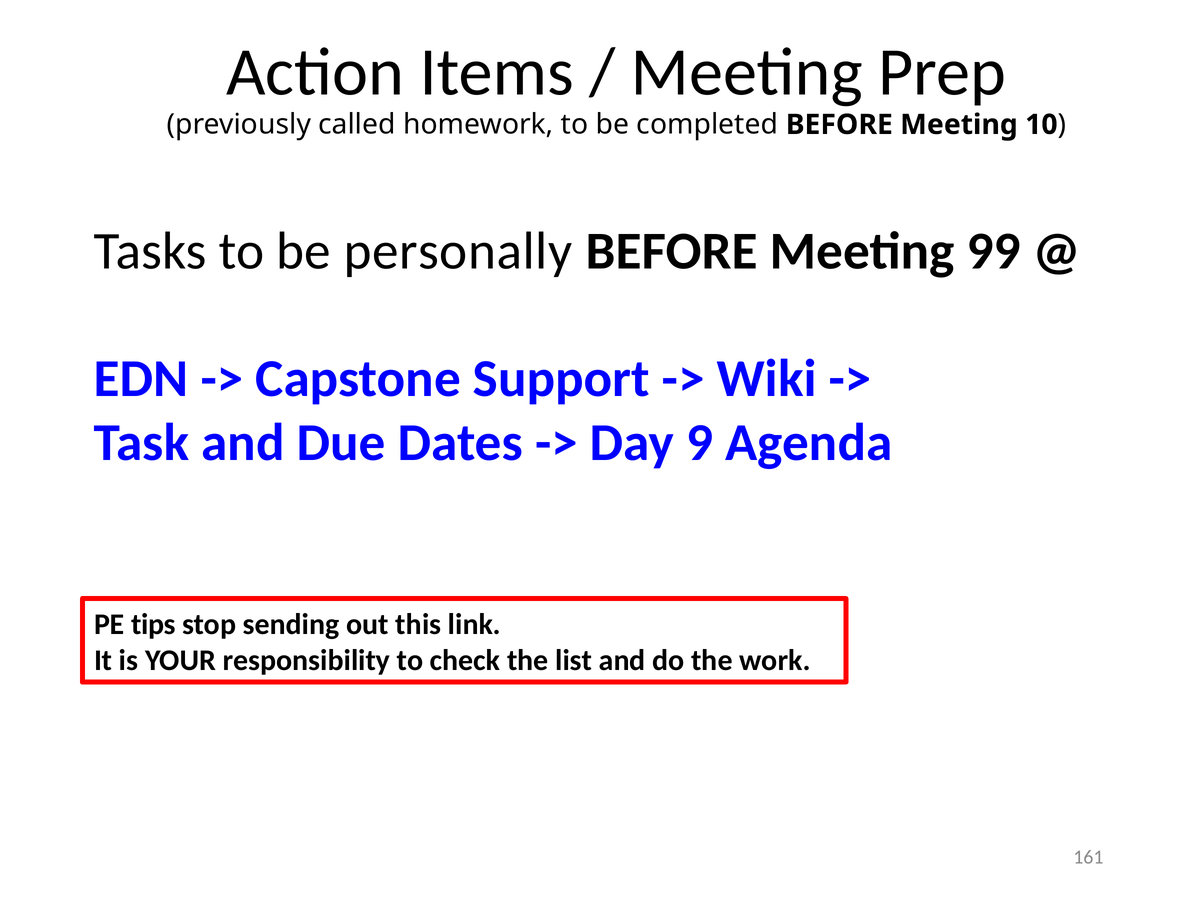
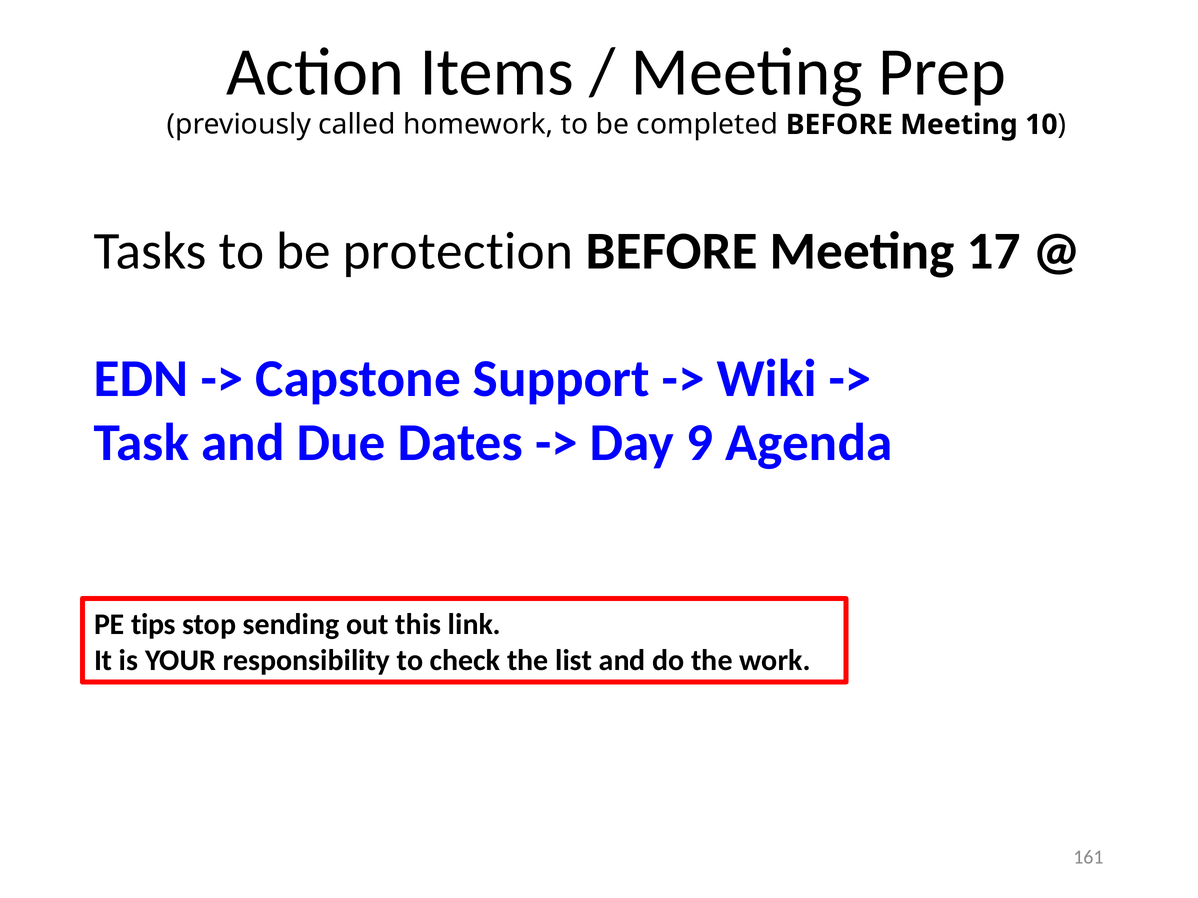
personally: personally -> protection (458, 251)
99: 99 -> 17 (994, 251)
